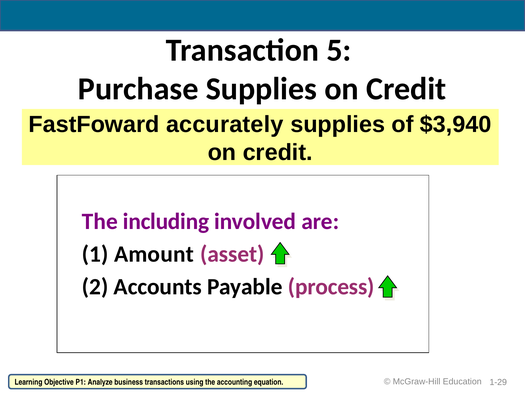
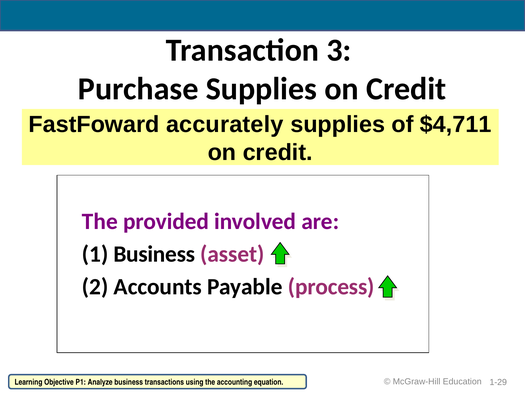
5: 5 -> 3 (339, 50)
$3,940: $3,940 -> $4,711 (456, 125)
including: including -> provided (166, 221)
1 Amount: Amount -> Business (154, 254)
